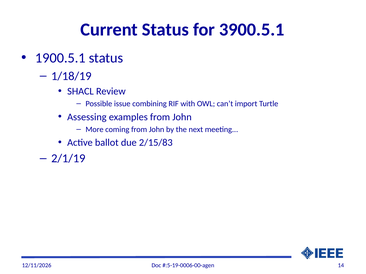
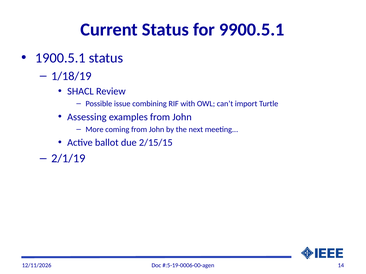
3900.5.1: 3900.5.1 -> 9900.5.1 (252, 30)
2/15/83: 2/15/83 -> 2/15/15 (156, 143)
